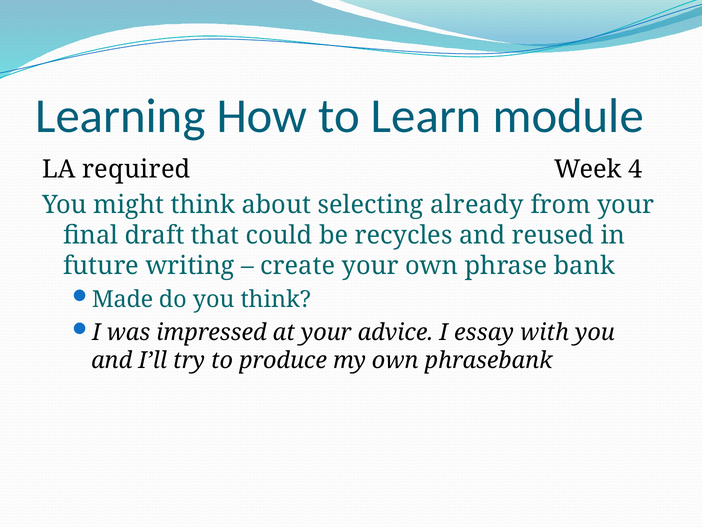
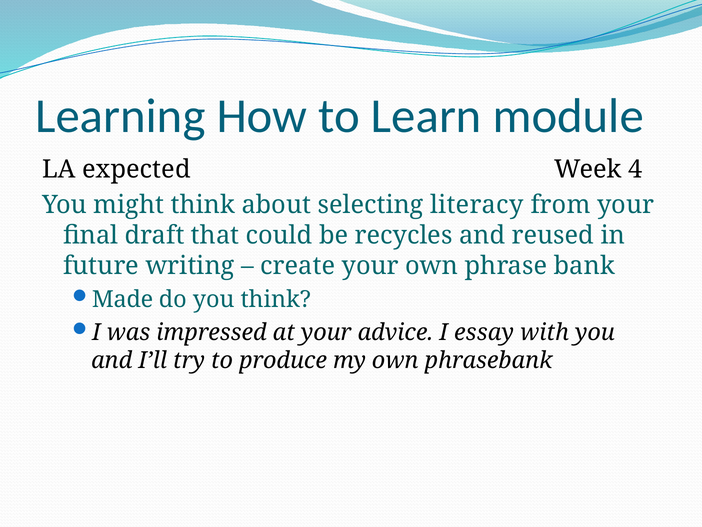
required: required -> expected (136, 169)
already: already -> literacy (477, 205)
